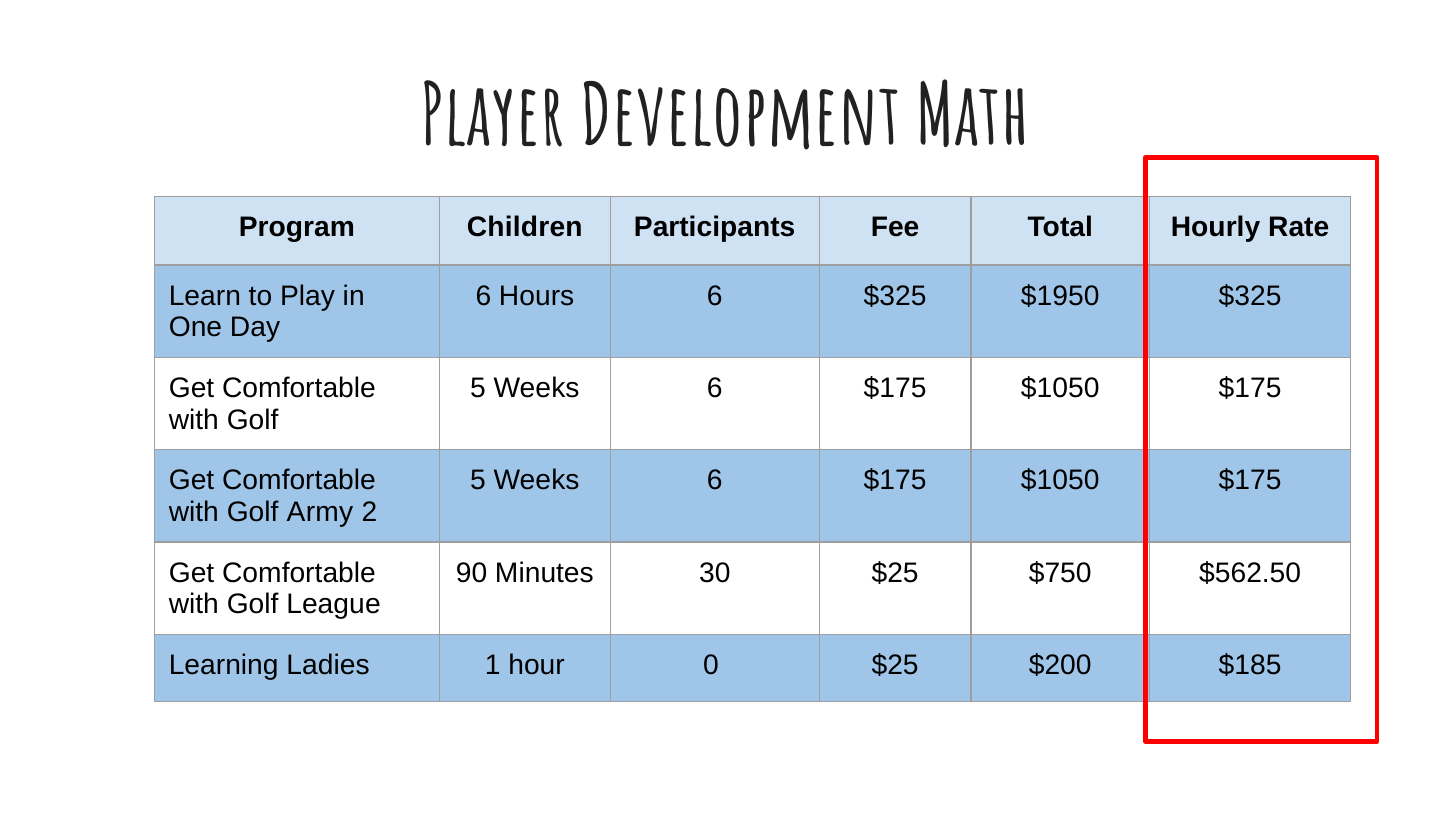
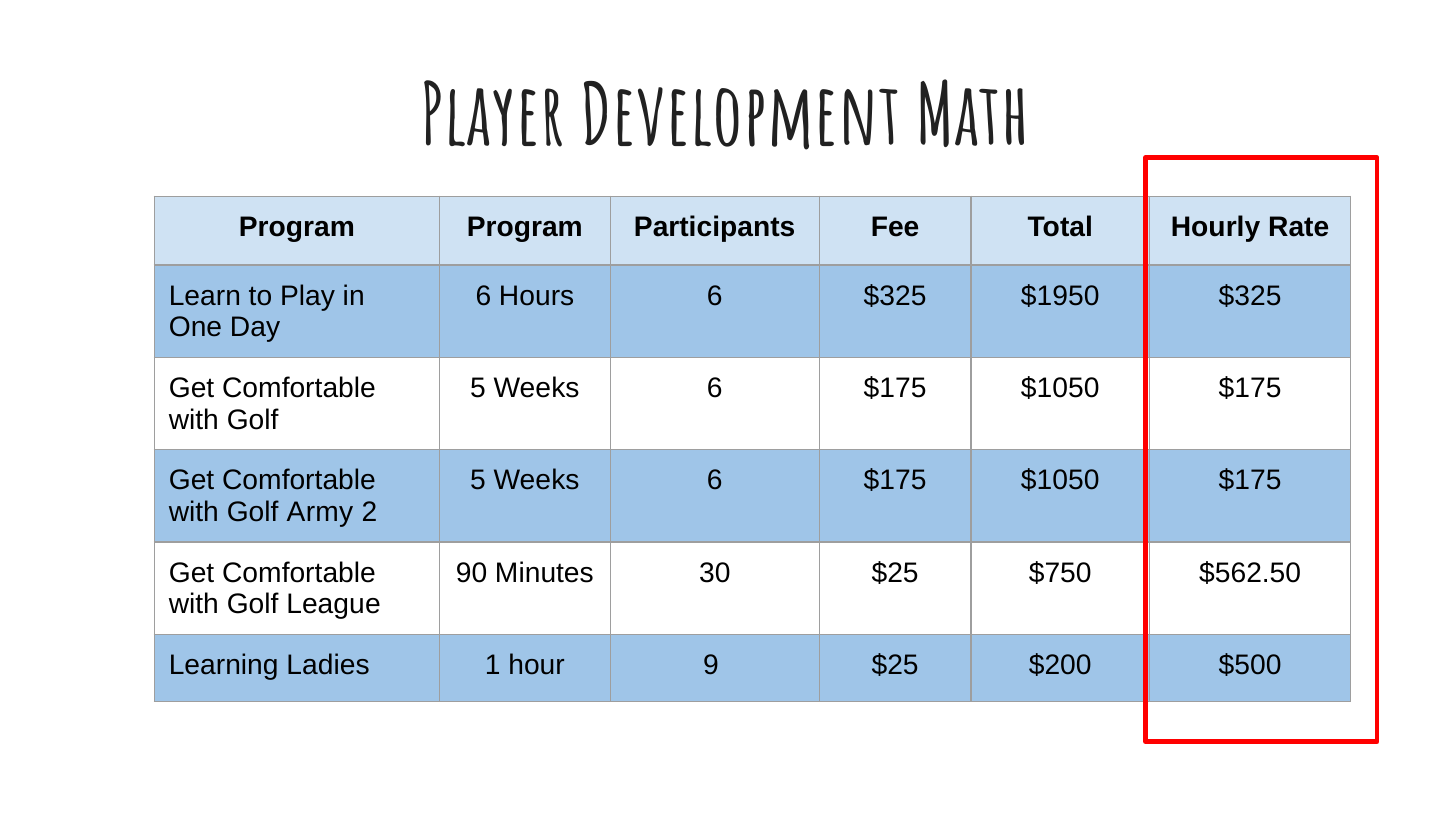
Program Children: Children -> Program (525, 227)
0: 0 -> 9 (711, 665)
$185: $185 -> $500 (1250, 665)
